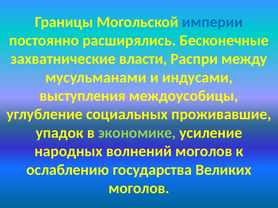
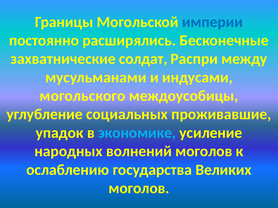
власти: власти -> солдат (143, 59)
выступления: выступления -> могольского (82, 96)
экономике colour: light green -> light blue (137, 133)
